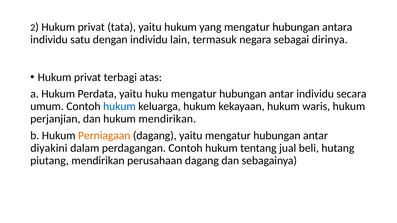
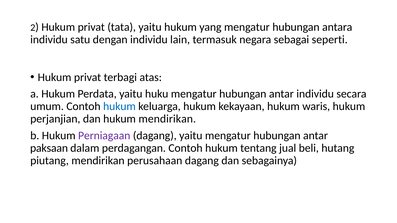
dirinya: dirinya -> seperti (330, 40)
Perniagaan colour: orange -> purple (104, 136)
diyakini: diyakini -> paksaan (49, 148)
